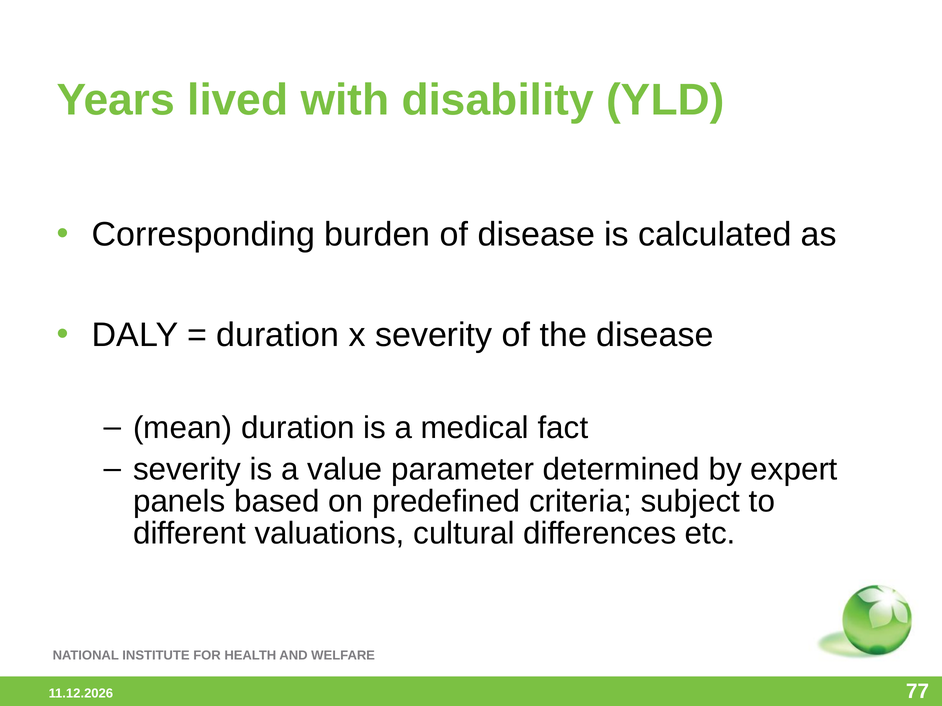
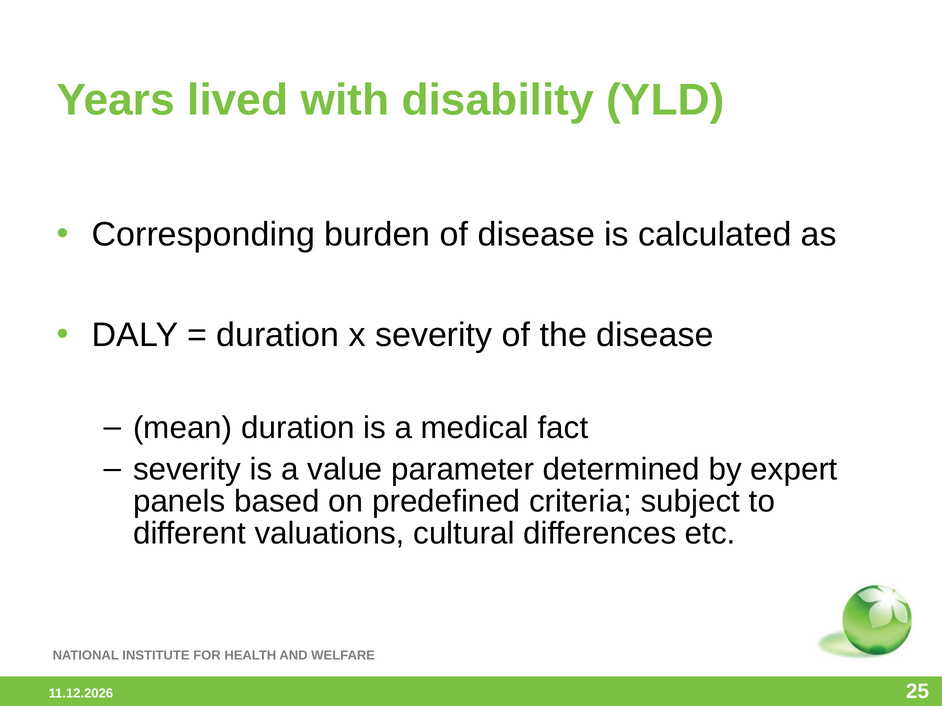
77: 77 -> 25 (917, 692)
